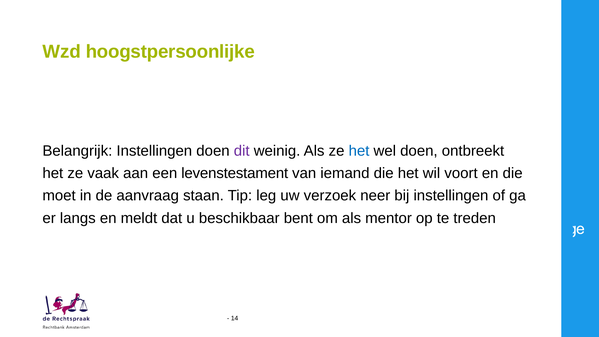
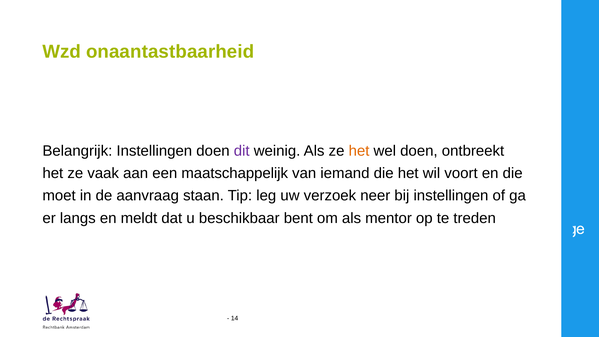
hoogstpersoonlijke: hoogstpersoonlijke -> onaantastbaarheid (170, 52)
het colour: blue -> orange (359, 151)
levenstestament: levenstestament -> maatschappelijk (235, 173)
